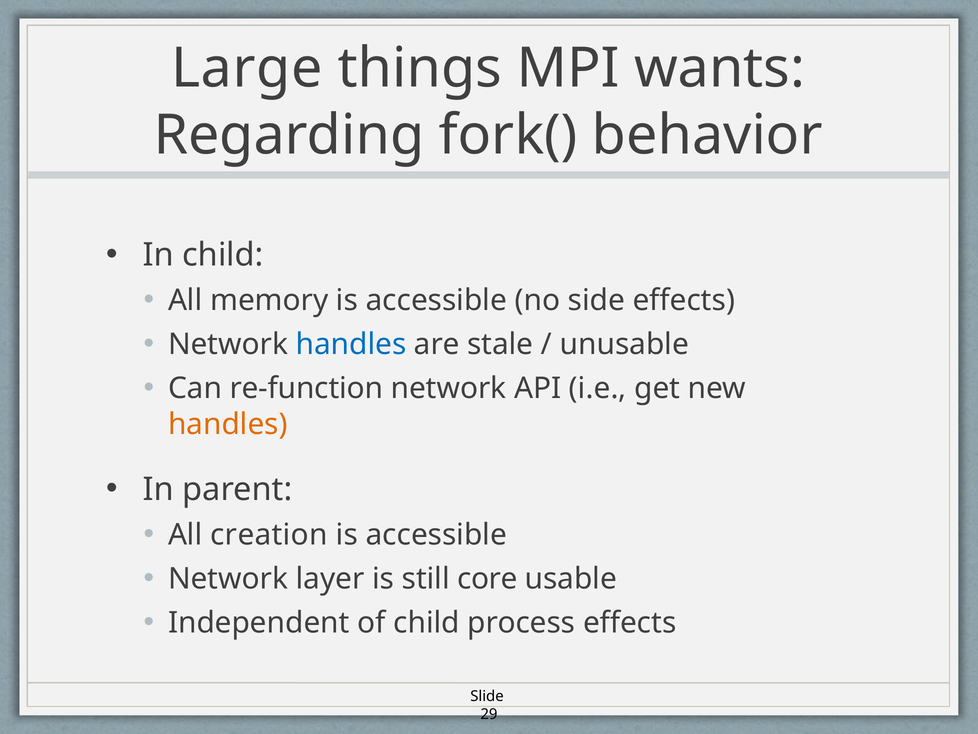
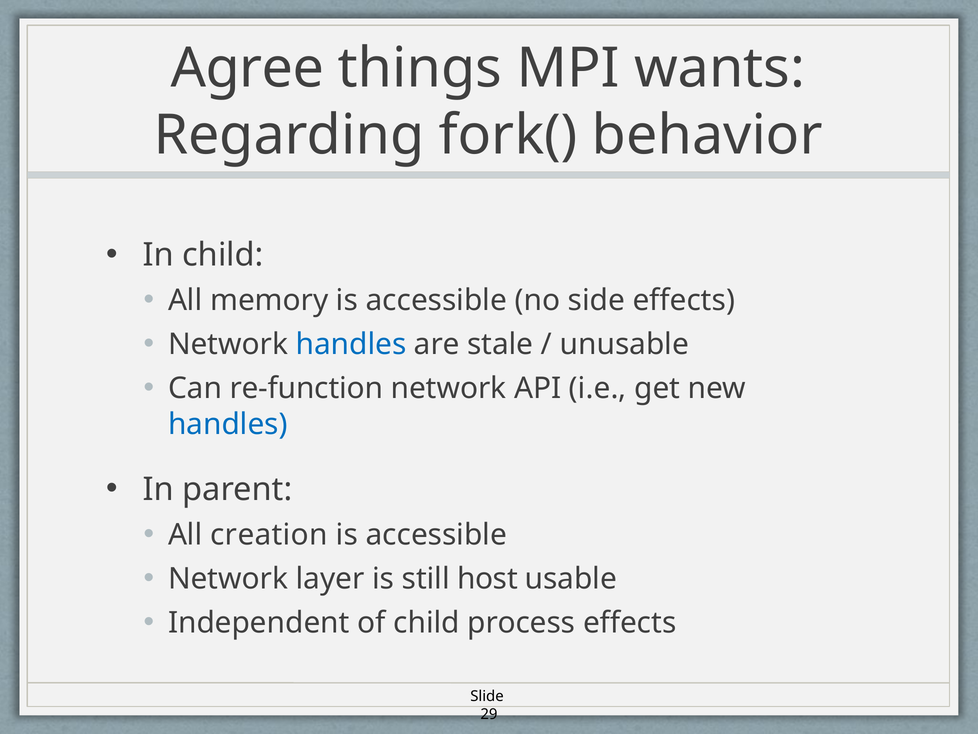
Large: Large -> Agree (247, 68)
handles colour: orange -> blue (228, 424)
core: core -> host (487, 578)
